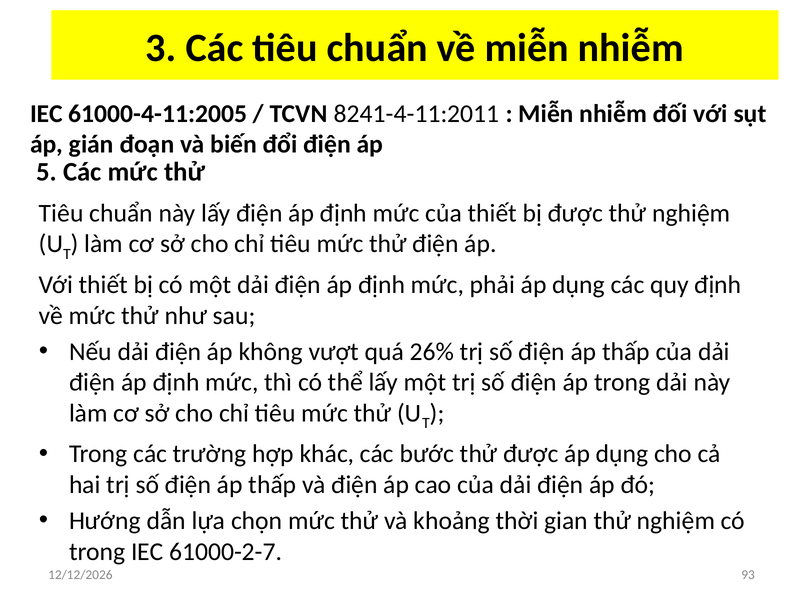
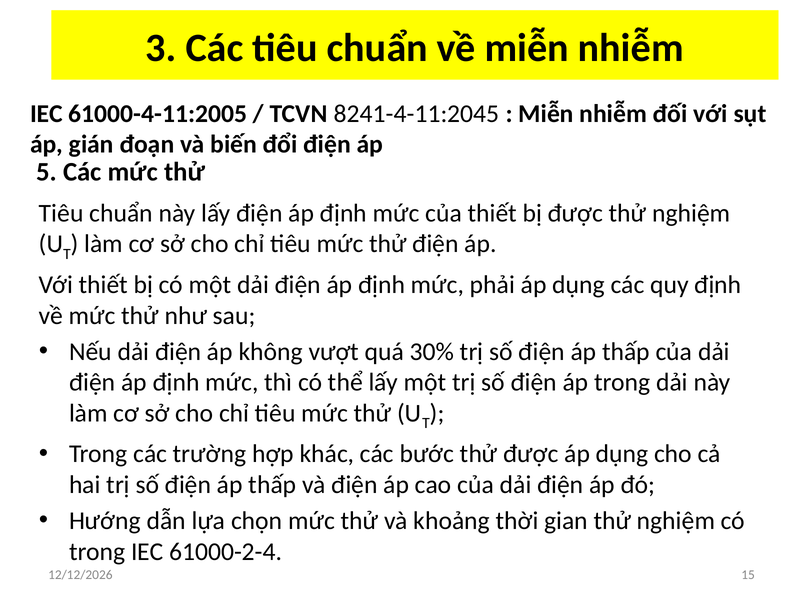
8241-4-11:2011: 8241-4-11:2011 -> 8241-4-11:2045 (417, 114)
26%: 26% -> 30% (432, 352)
61000-2-7: 61000-2-7 -> 61000-2-4 (226, 552)
93: 93 -> 15 (748, 575)
